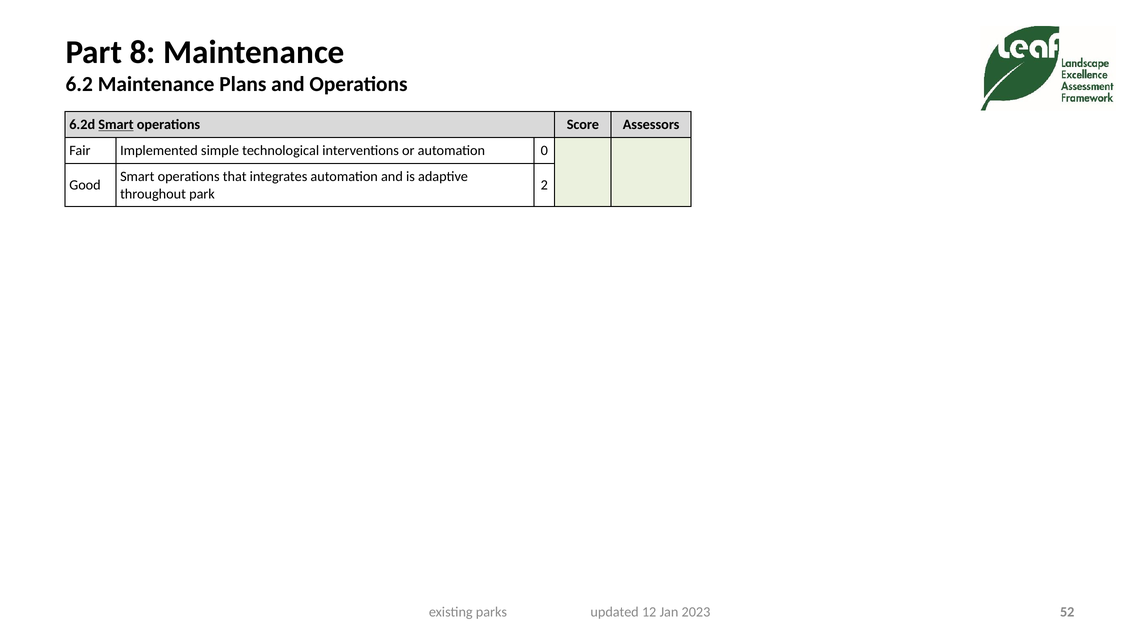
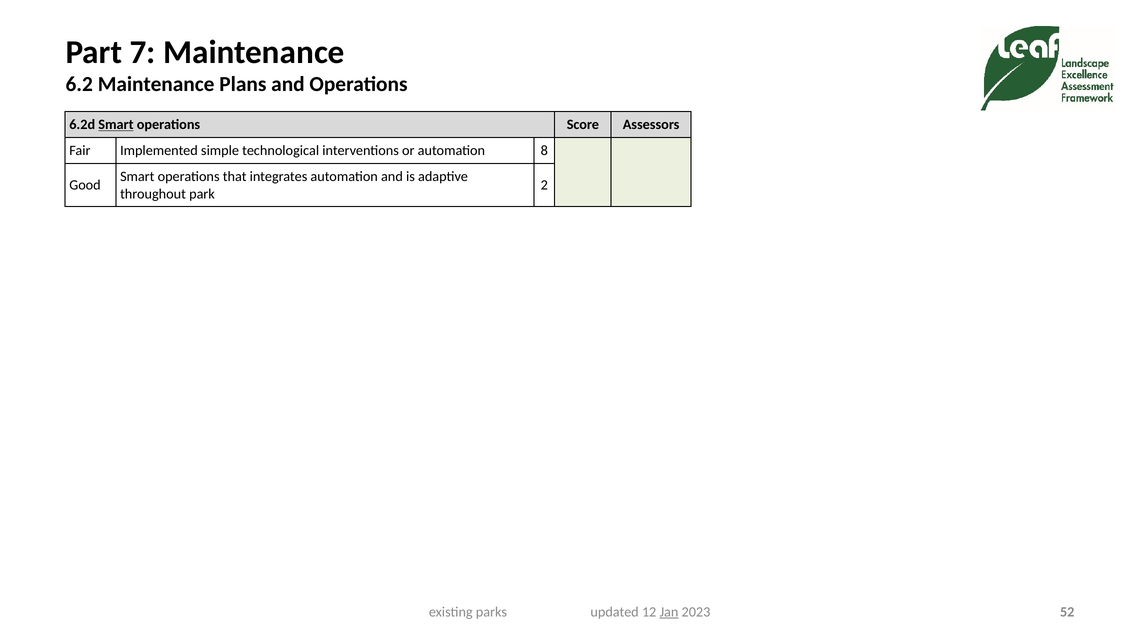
8: 8 -> 7 (143, 52)
0: 0 -> 8 (544, 151)
Jan underline: none -> present (669, 612)
